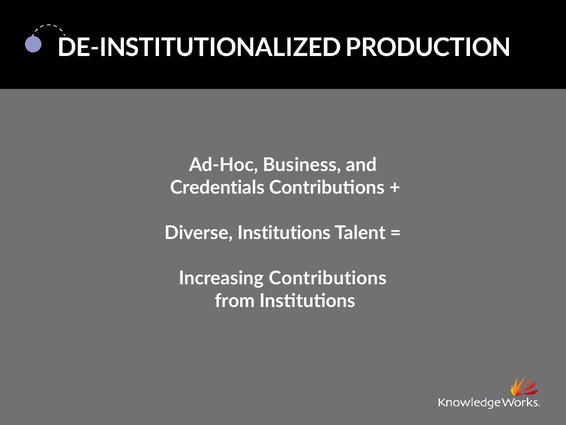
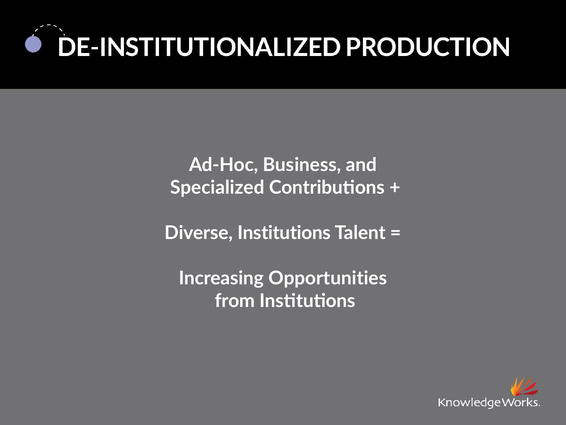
Credentials: Credentials -> Specialized (217, 187)
Increasing Contributions: Contributions -> Opportunities (328, 278)
